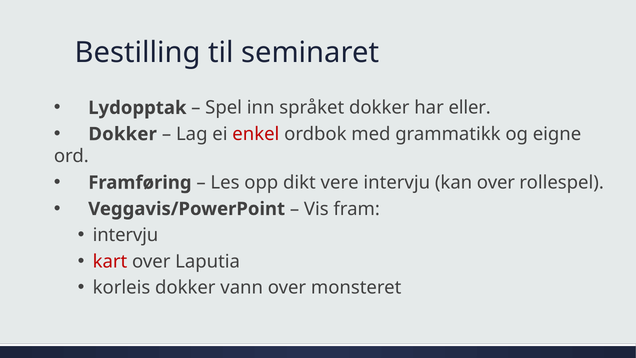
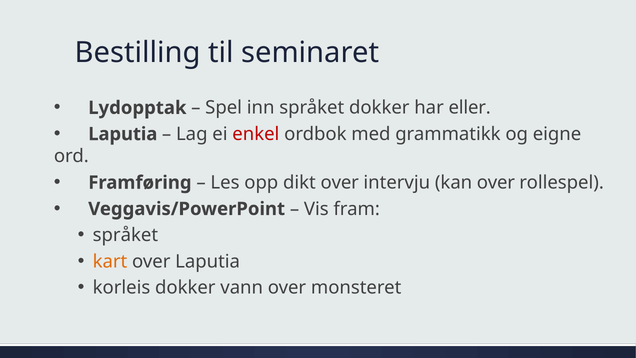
Dokker: Dokker -> Laputia (123, 134)
dikt vere: vere -> over (340, 182)
intervju: intervju -> språket (125, 235)
kart colour: red -> orange (110, 261)
